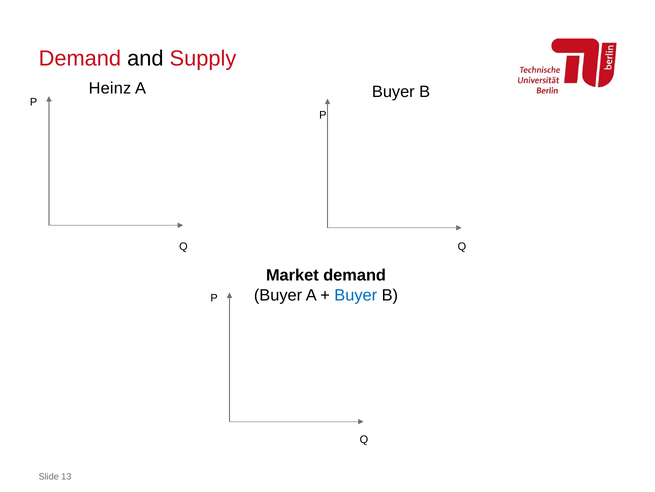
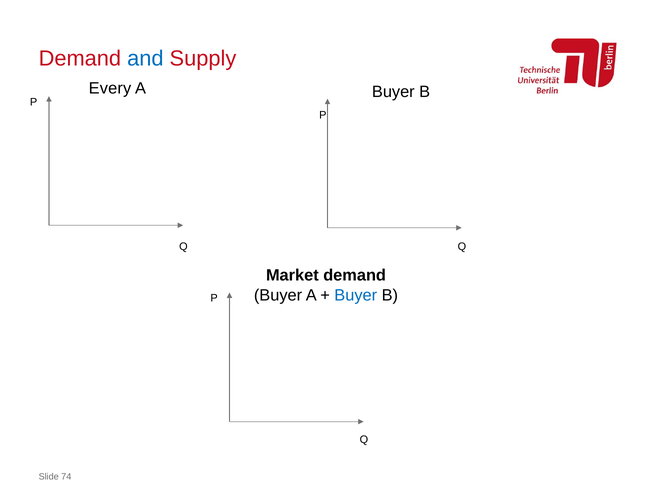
and colour: black -> blue (145, 58)
Heinz: Heinz -> Every (110, 88)
13: 13 -> 74 (66, 476)
